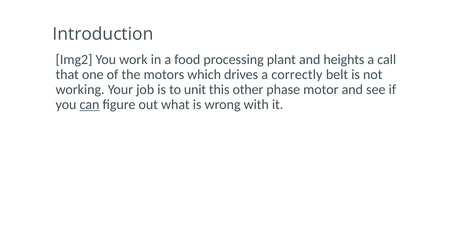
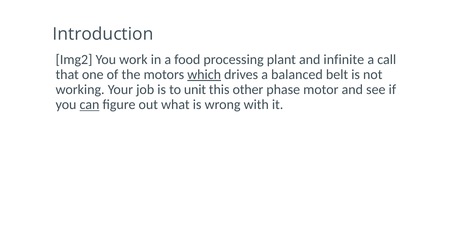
heights: heights -> infinite (344, 60)
which underline: none -> present (204, 75)
correctly: correctly -> balanced (297, 75)
